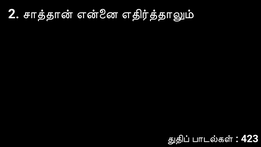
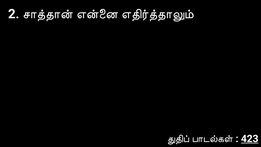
423 underline: none -> present (250, 139)
